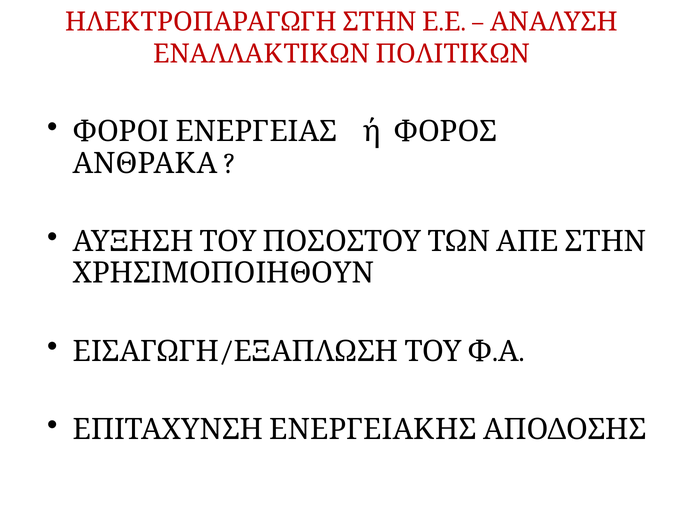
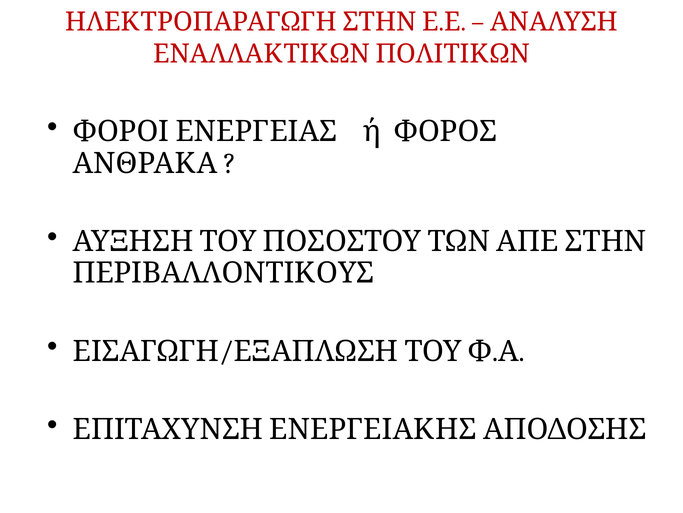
ΧΡΗΣΙΜΟΠΟΙΗΘΟΥΝ: ΧΡΗΣΙΜΟΠΟΙΗΘΟΥΝ -> ΠΕΡΙΒΑΛΛΟΝΤΙΚΟΥΣ (223, 273)
